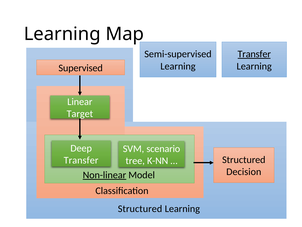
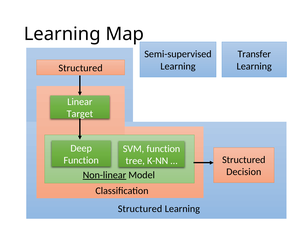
Transfer underline: present -> none (254, 54)
Supervised: Supervised -> Structured (81, 68)
SVM scenario: scenario -> function (163, 148)
Transfer: Transfer -> Function (81, 160)
